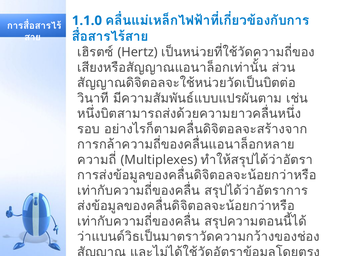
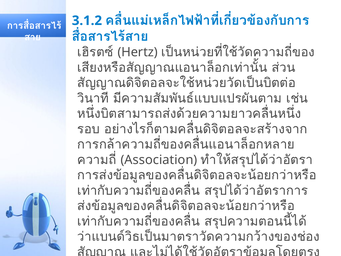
1.1.0: 1.1.0 -> 3.1.2 (87, 21)
Multiplexes: Multiplexes -> Association (159, 160)
